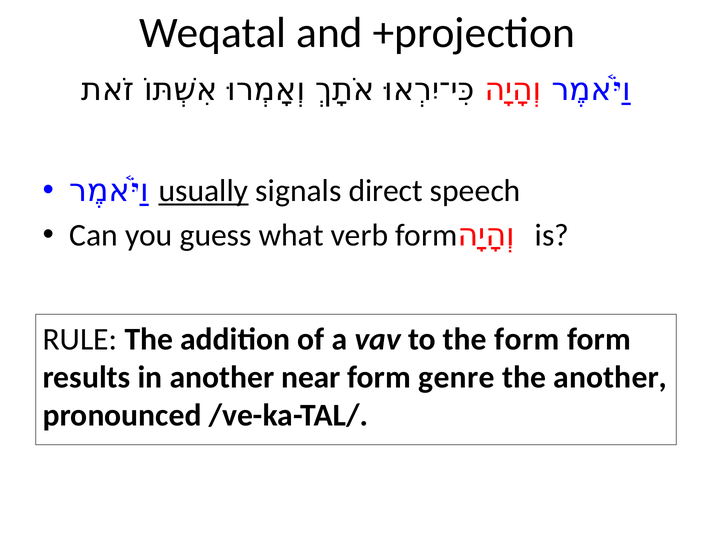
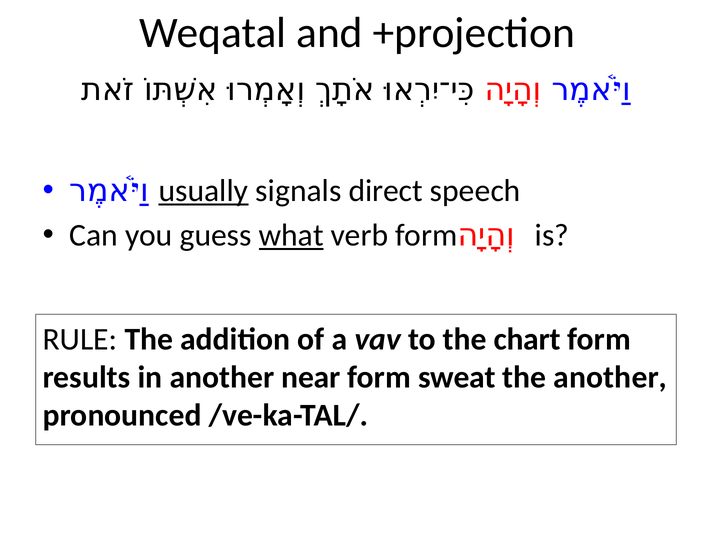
what underline: none -> present (291, 235)
the form: form -> chart (527, 339)
genre: genre -> sweat (457, 377)
